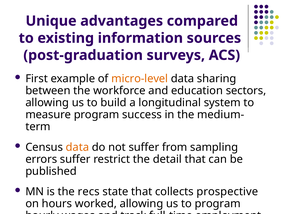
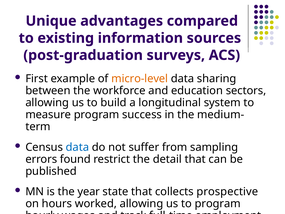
data colour: orange -> blue (77, 147)
errors suffer: suffer -> found (75, 159)
recs: recs -> year (89, 191)
